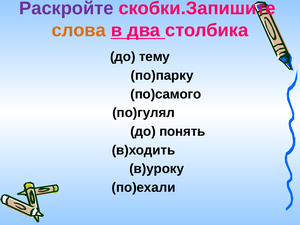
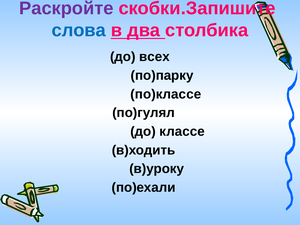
слова colour: orange -> blue (79, 30)
тему: тему -> всех (154, 57)
по)самого: по)самого -> по)классе (166, 94)
понять: понять -> классе (182, 131)
